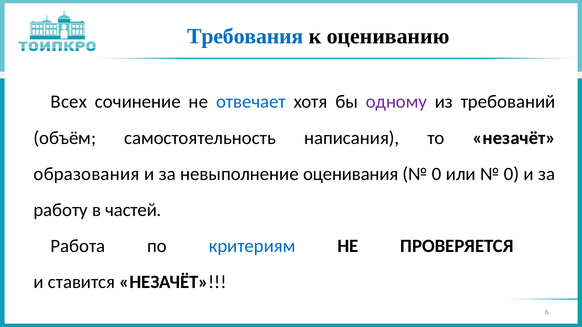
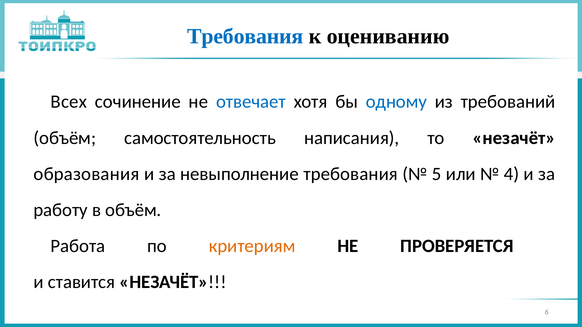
одному colour: purple -> blue (396, 102)
невыполнение оценивания: оценивания -> требования (351, 174)
0: 0 -> 5 (437, 174)
0: 0 -> 4 (512, 174)
в частей: частей -> объём (133, 210)
критериям colour: blue -> orange (252, 246)
